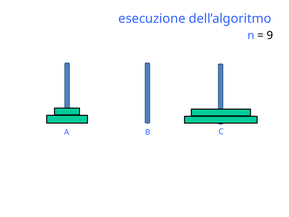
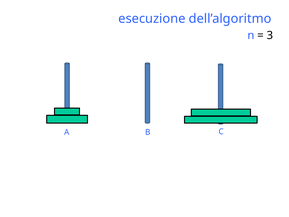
9: 9 -> 3 (270, 35)
